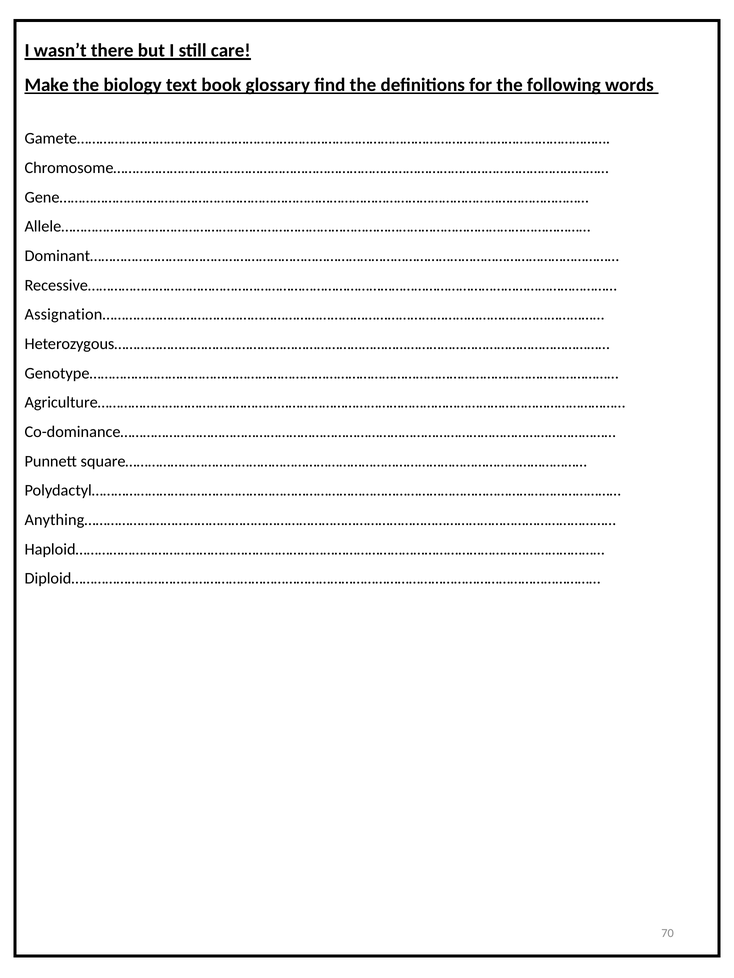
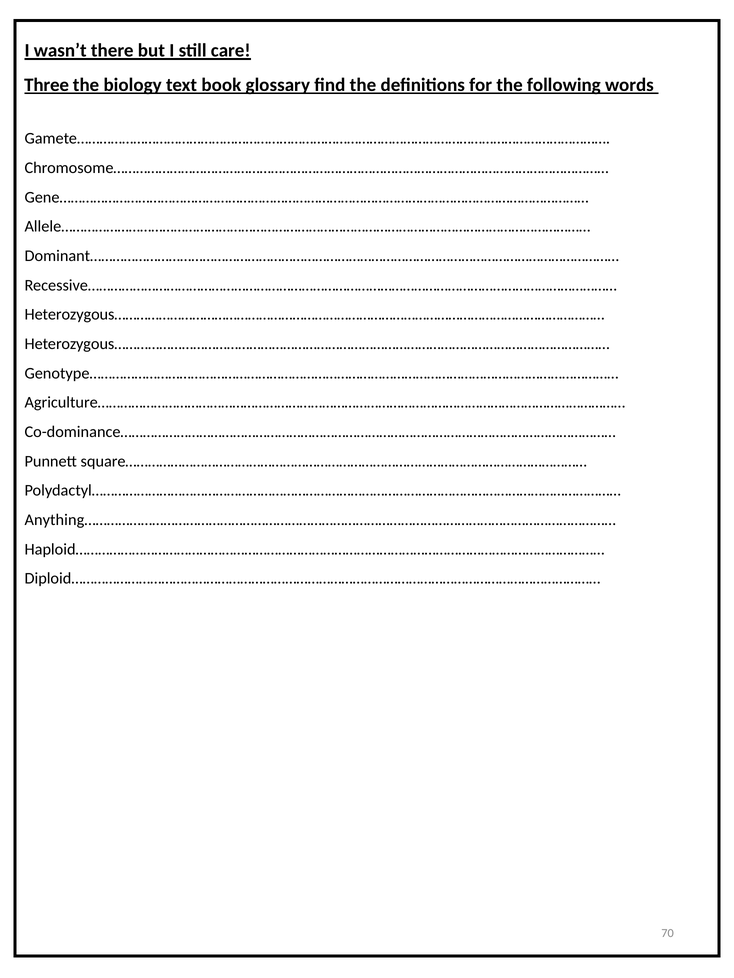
Make: Make -> Three (47, 85)
Assignation……………………………………………………………………………………………………………………: Assignation…………………………………………………………………………………………………………………… -> Heterozygous…………………………………………………………………………………………………………………… (315, 315)
